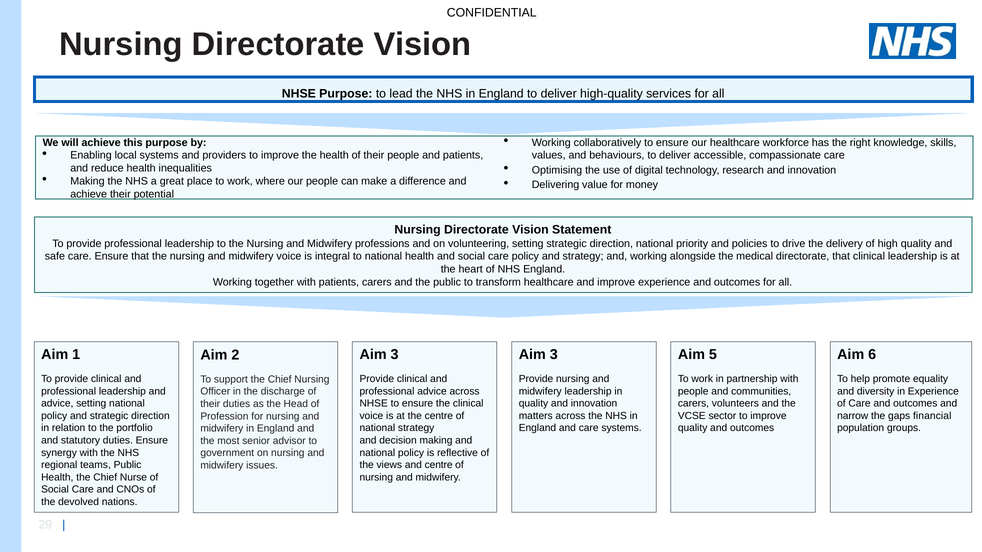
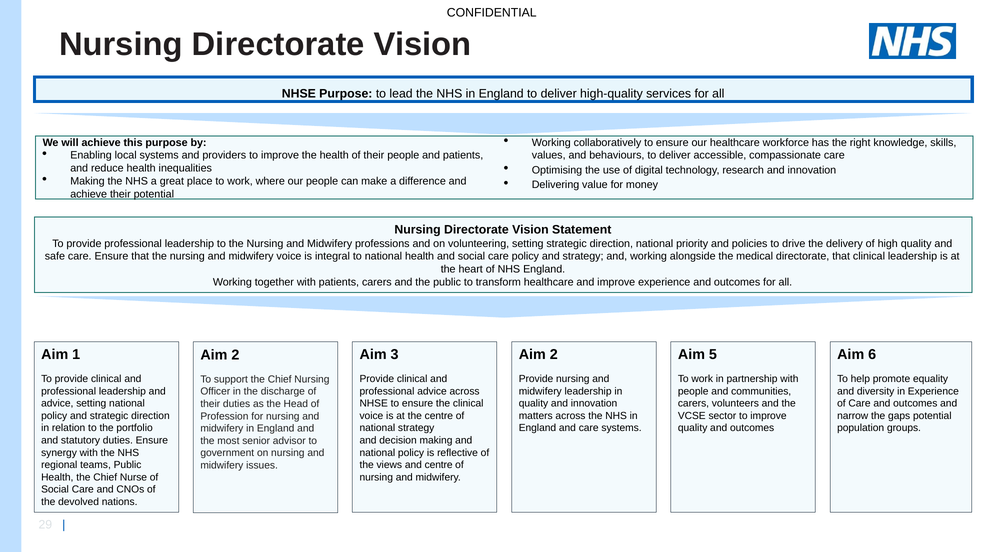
3: 3 -> 2 (554, 355)
gaps financial: financial -> potential (932, 416)
